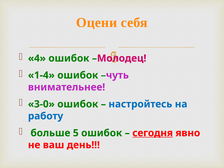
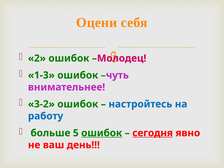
4: 4 -> 2 (37, 58)
1-4: 1-4 -> 1-3 (41, 75)
3-0: 3-0 -> 3-2 (41, 104)
ошибок underline: none -> present (102, 133)
